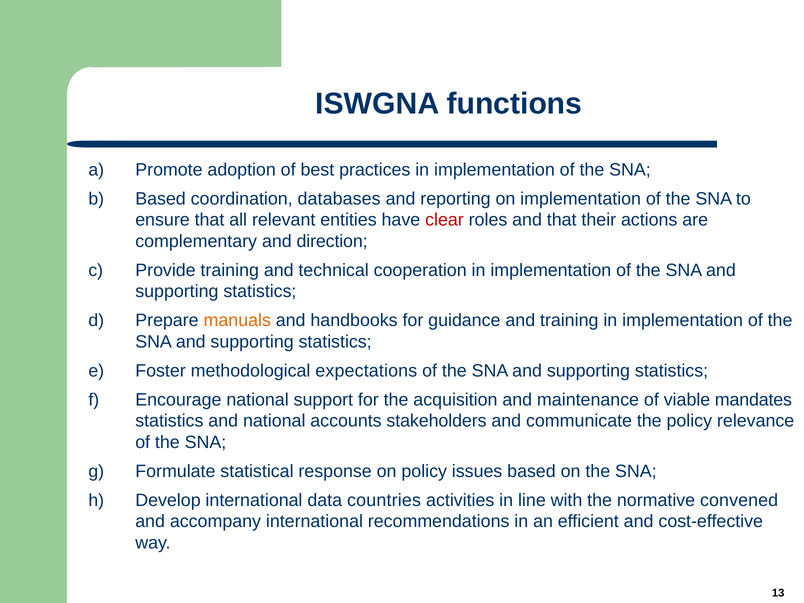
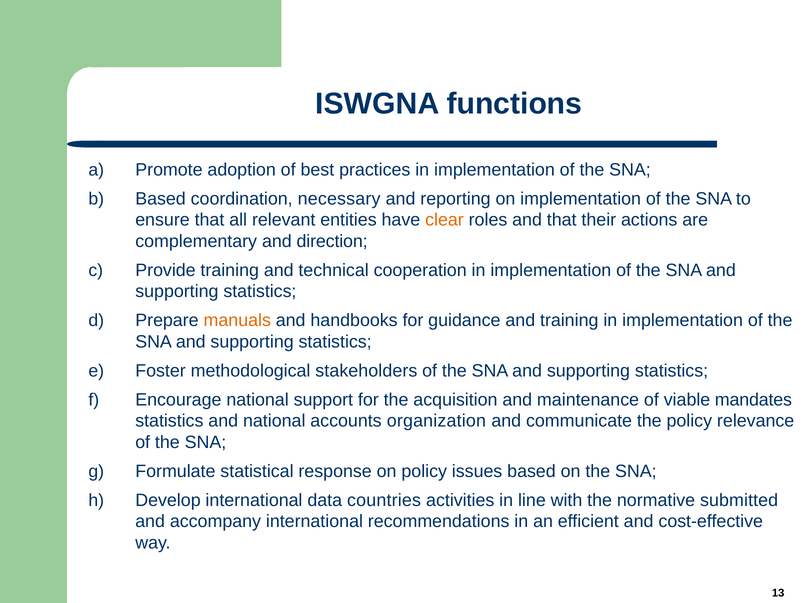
databases: databases -> necessary (339, 199)
clear colour: red -> orange (444, 220)
expectations: expectations -> stakeholders (366, 371)
stakeholders: stakeholders -> organization (436, 421)
convened: convened -> submitted (739, 500)
